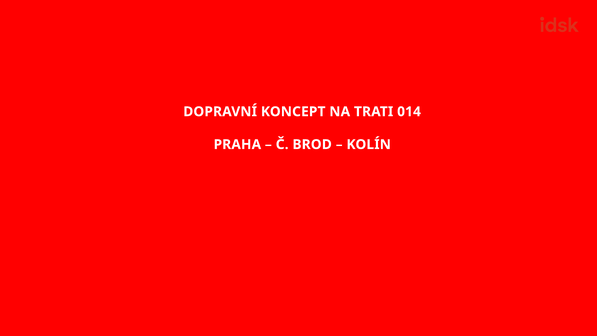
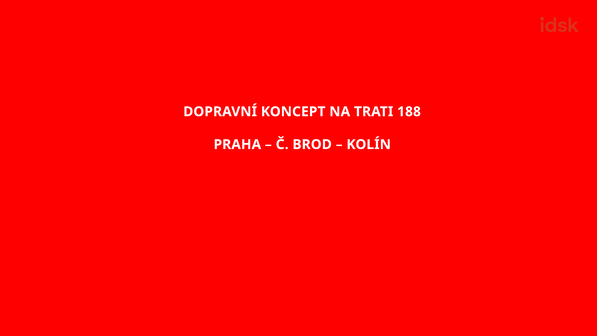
014: 014 -> 188 (409, 112)
